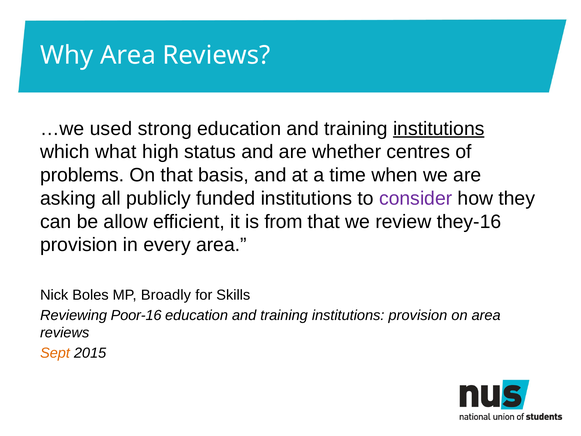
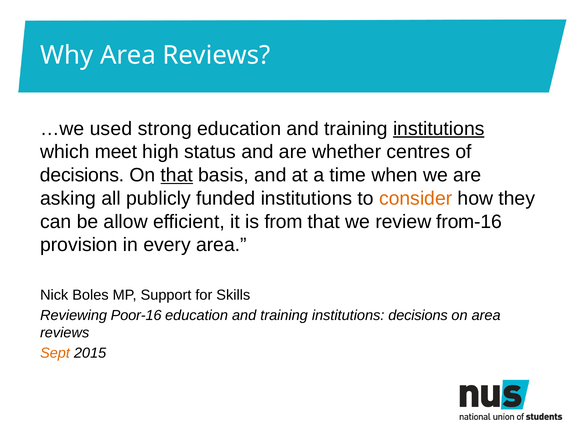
what: what -> meet (116, 152)
problems: problems -> decisions (82, 175)
that underline: none -> present (177, 175)
consider colour: purple -> orange (416, 198)
they-16: they-16 -> from-16 (469, 222)
Broadly: Broadly -> Support (166, 295)
institutions provision: provision -> decisions (418, 315)
